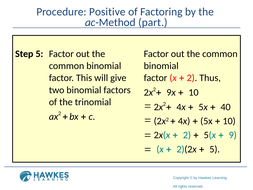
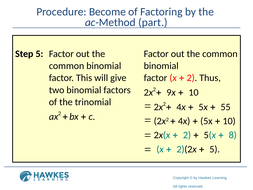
Positive: Positive -> Become (107, 12)
40: 40 -> 55 (226, 107)
9: 9 -> 8 (233, 135)
